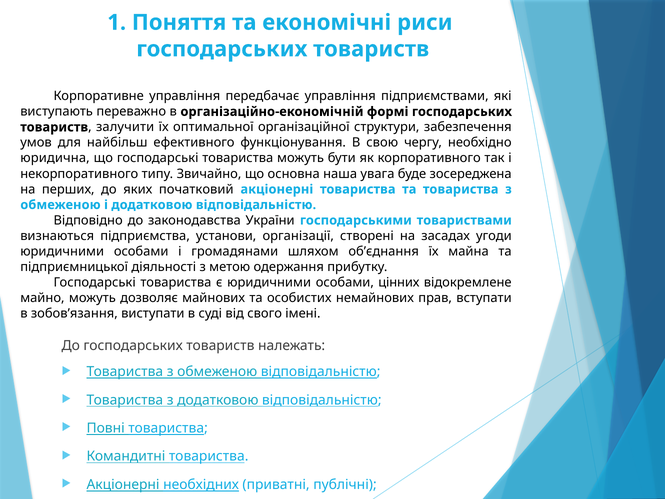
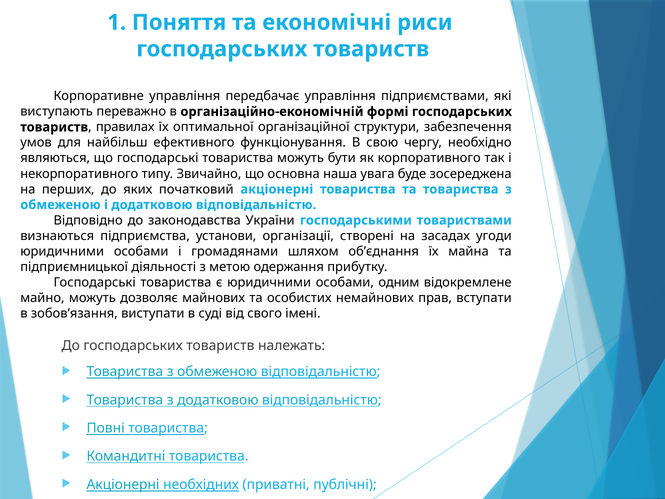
залучити: залучити -> правилах (125, 127)
юридична: юридична -> являються (55, 158)
цінних: цінних -> одним (399, 282)
